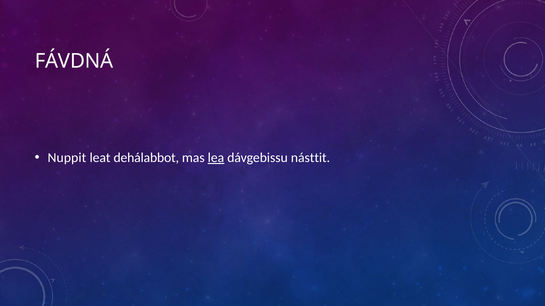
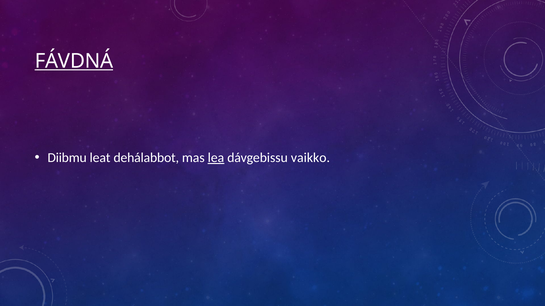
FÁVDNÁ underline: none -> present (74, 61)
Nuppit: Nuppit -> Diibmu (67, 158)
násttit: násttit -> vaikko (310, 158)
